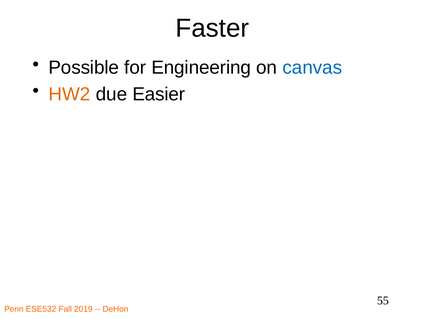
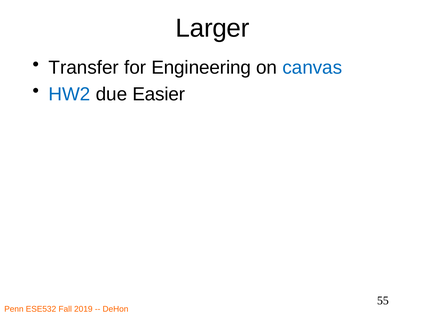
Faster: Faster -> Larger (213, 28)
Possible: Possible -> Transfer (84, 68)
HW2 colour: orange -> blue (69, 94)
